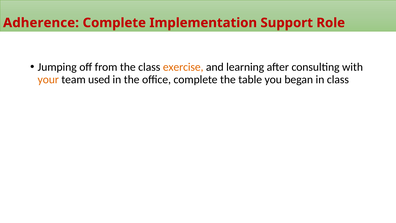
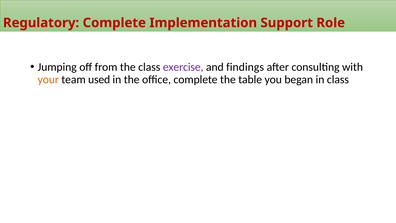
Adherence: Adherence -> Regulatory (41, 23)
exercise colour: orange -> purple (183, 67)
learning: learning -> findings (245, 67)
